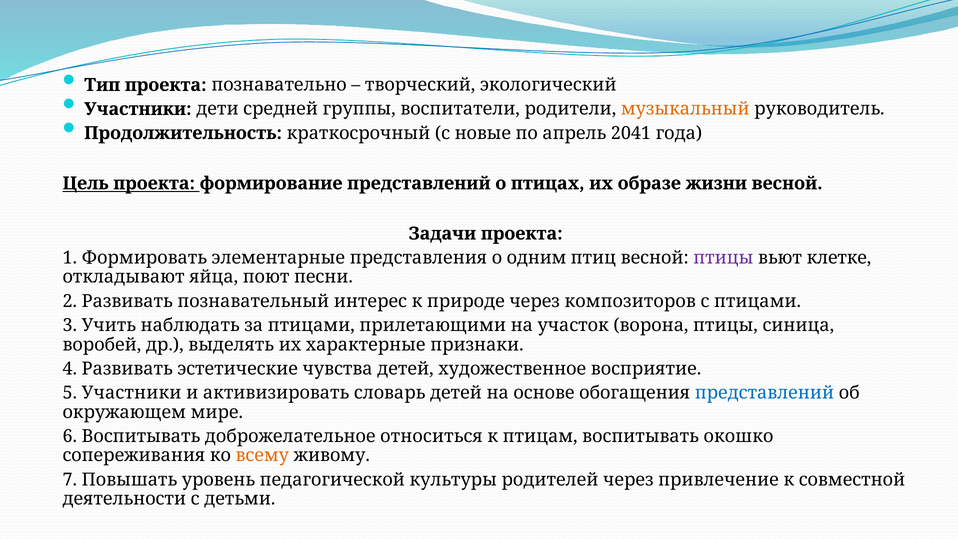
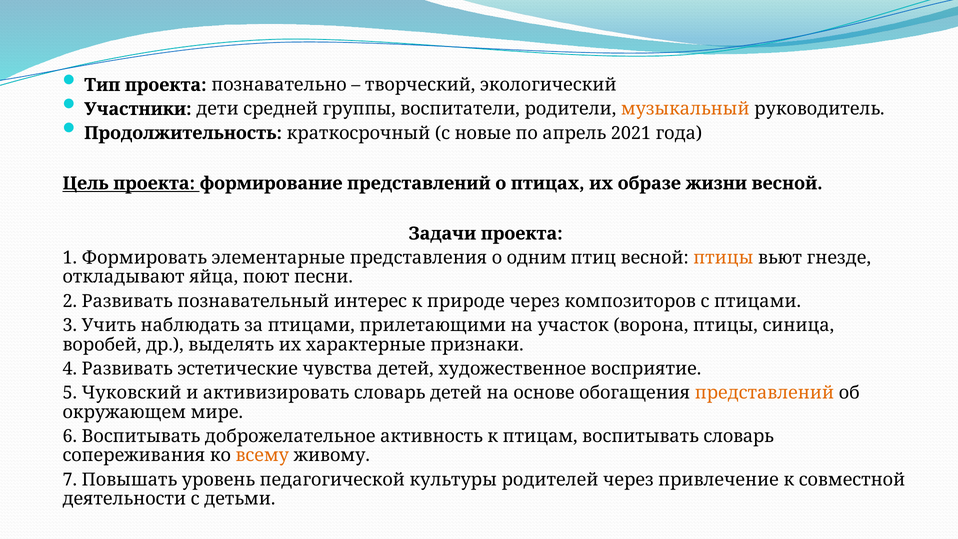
2041: 2041 -> 2021 (631, 133)
птицы colour: purple -> orange (723, 258)
клетке: клетке -> гнезде (839, 258)
5 Участники: Участники -> Чуковский (132, 393)
представлений colour: blue -> orange (764, 393)
относиться: относиться -> активность (432, 436)
воспитывать окошко: окошко -> словарь (739, 436)
